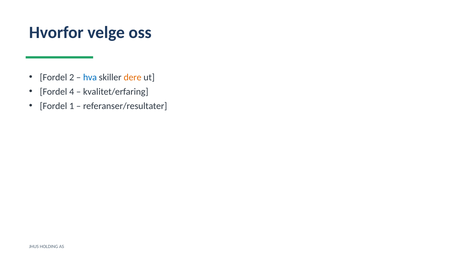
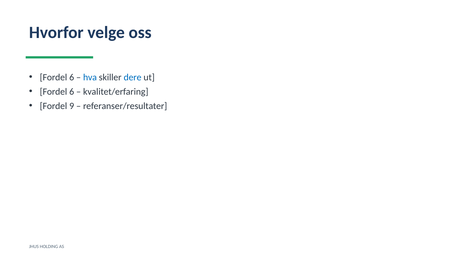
2: 2 -> 6 (72, 77)
dere colour: orange -> blue (133, 77)
4: 4 -> 6 (72, 92)
1: 1 -> 9 (72, 106)
